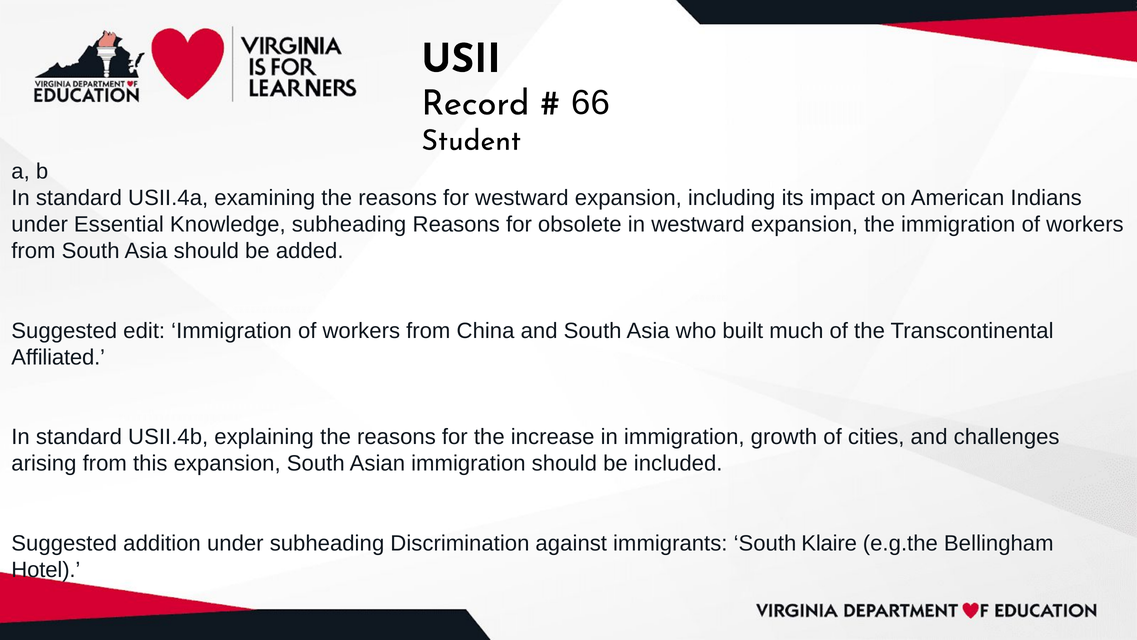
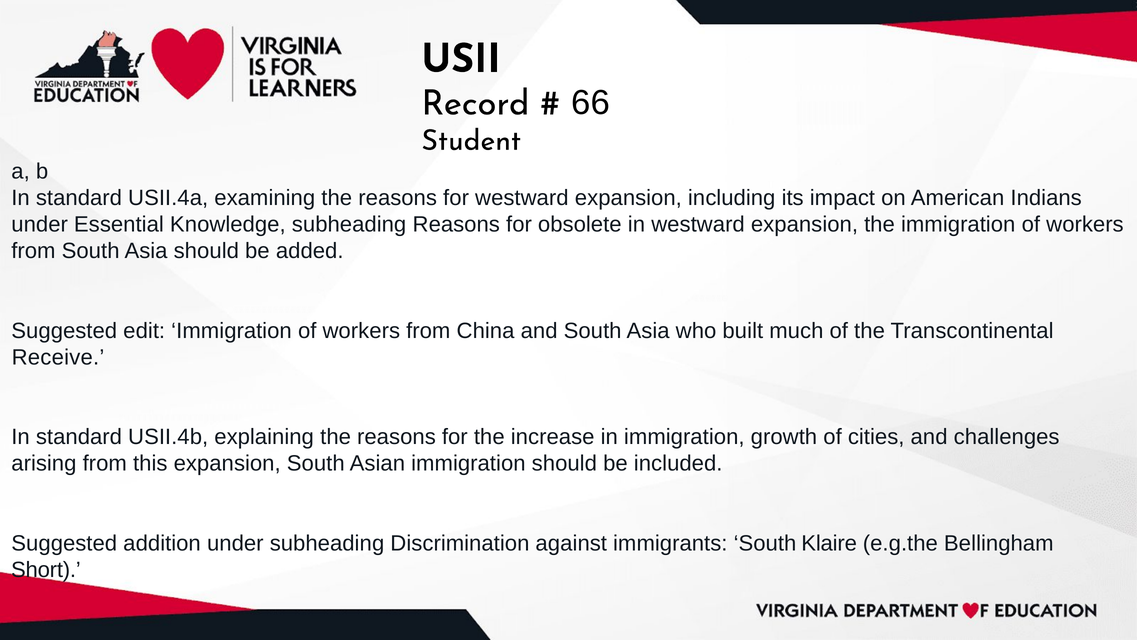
Affiliated: Affiliated -> Receive (58, 357)
Hotel: Hotel -> Short (46, 569)
